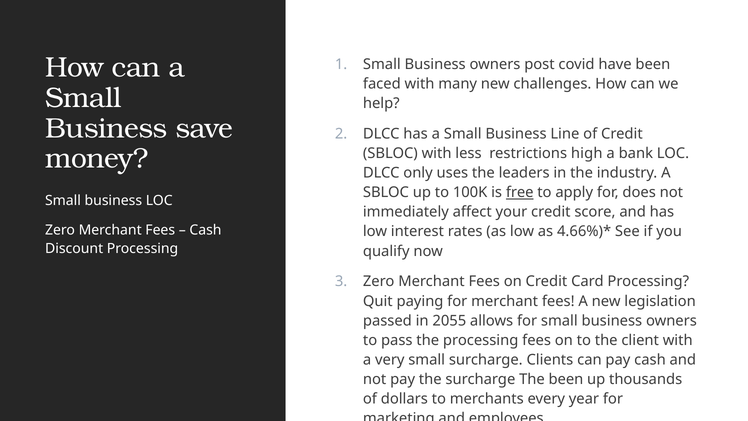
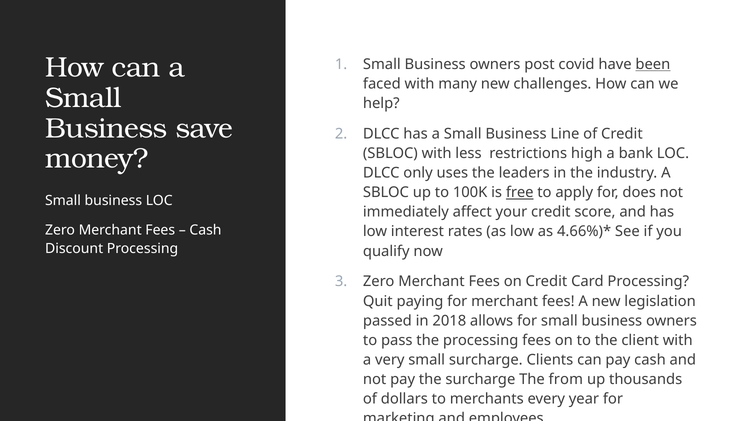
been underline: none -> present (653, 64)
2055: 2055 -> 2018 (449, 320)
The been: been -> from (566, 379)
